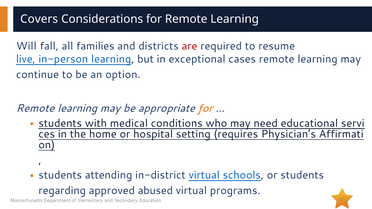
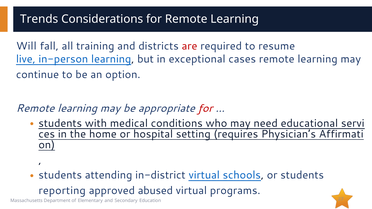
Covers: Covers -> Trends (39, 19)
families: families -> training (95, 46)
for colour: orange -> red (205, 108)
regarding: regarding -> reporting (62, 191)
